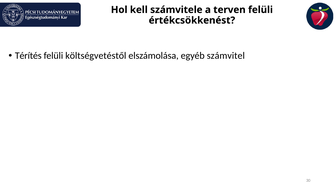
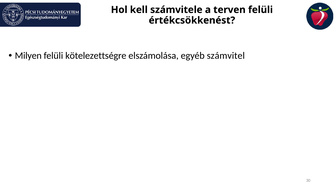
Térítés: Térítés -> Milyen (28, 56)
költségvetéstől: költségvetéstől -> kötelezettségre (96, 56)
